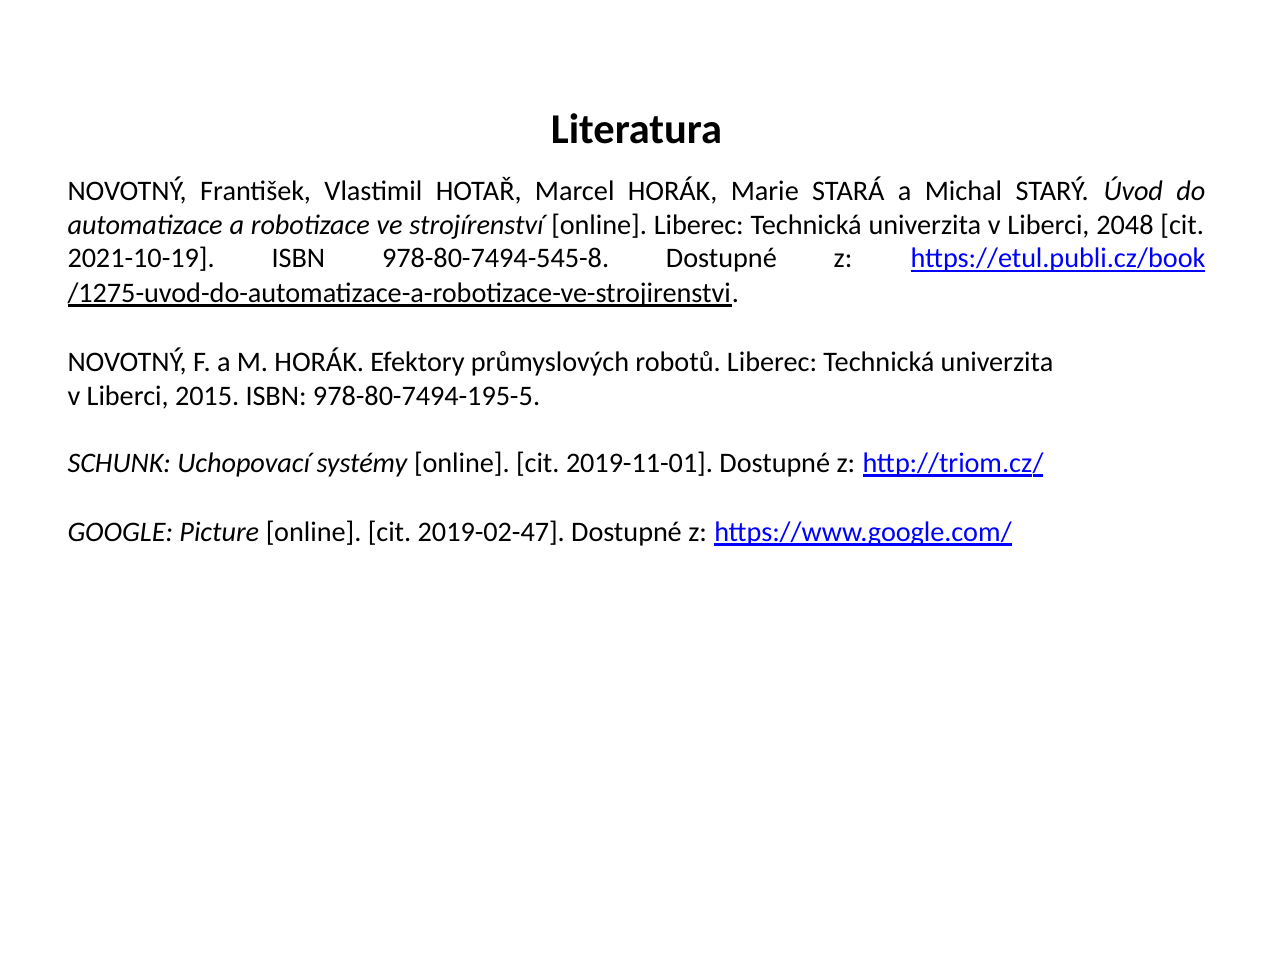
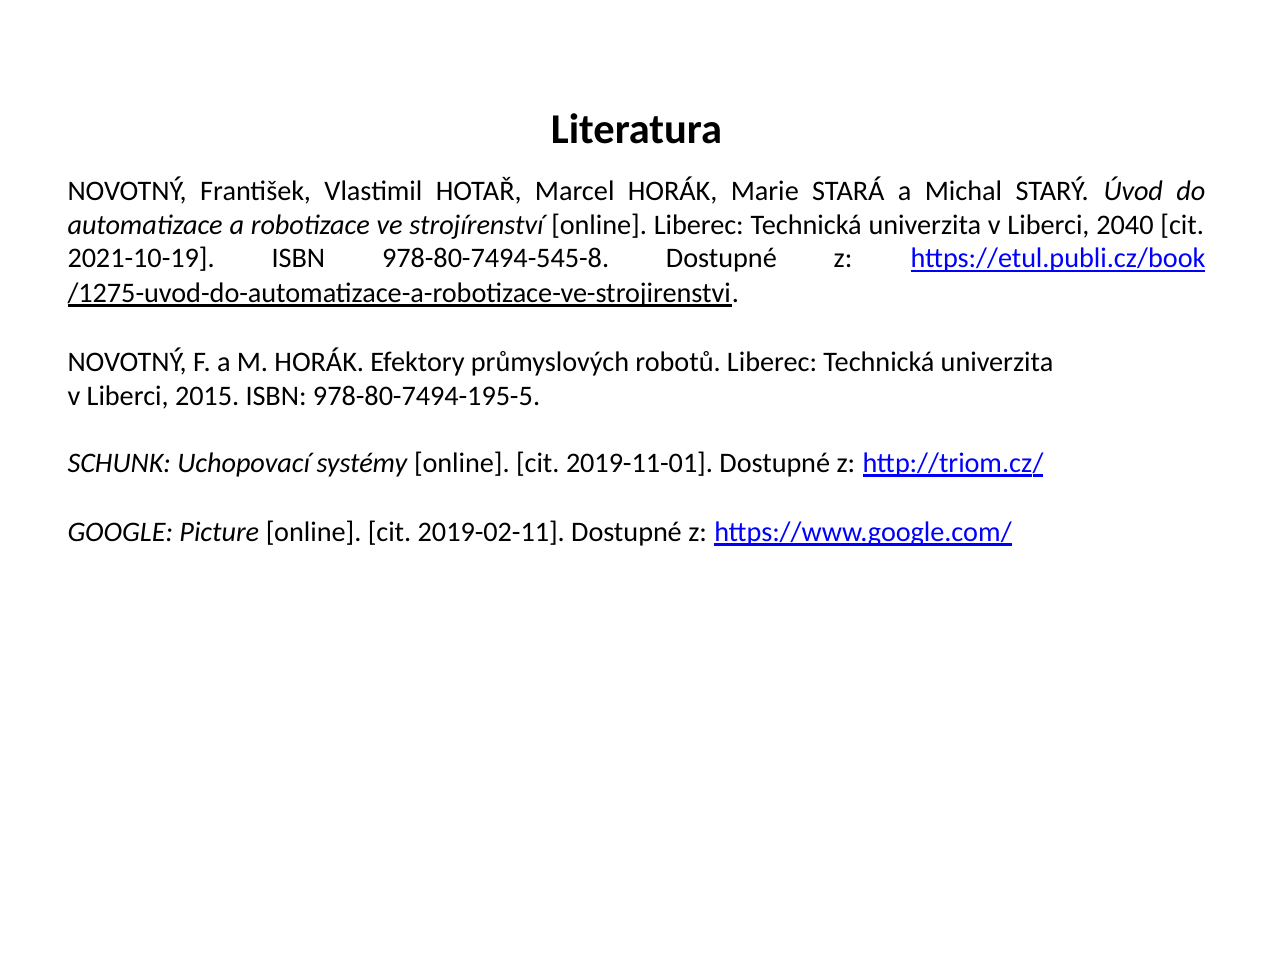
2048: 2048 -> 2040 (1125, 225)
2019-02-47: 2019-02-47 -> 2019-02-11 (491, 532)
